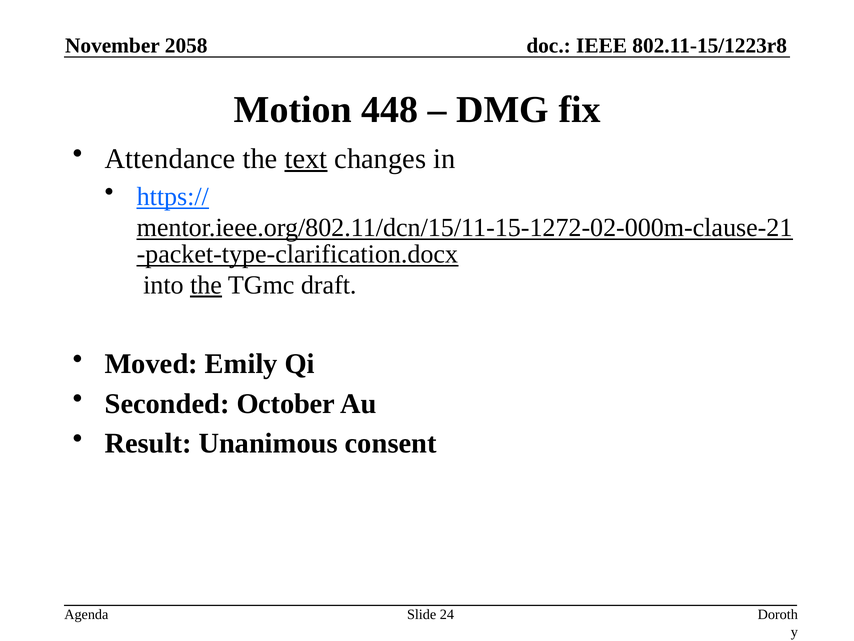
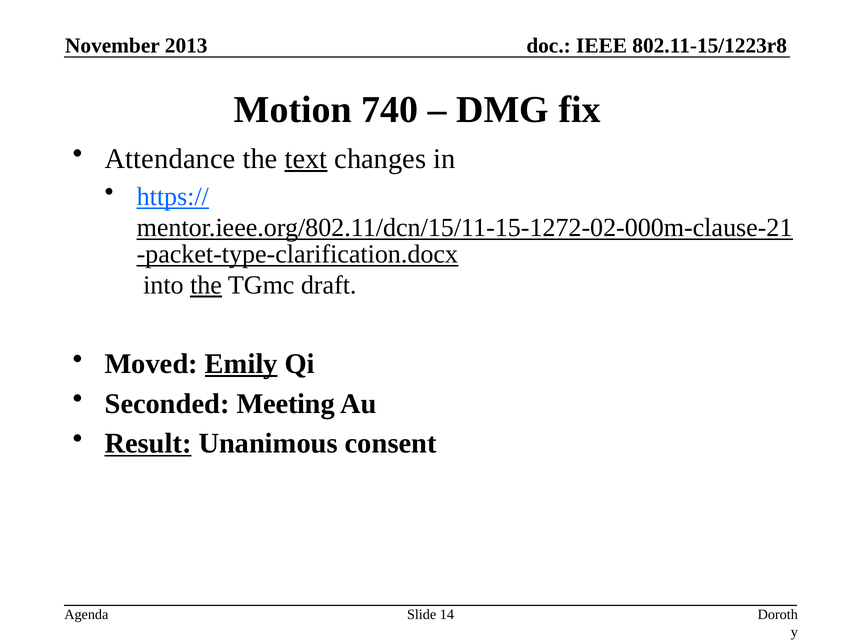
2058: 2058 -> 2013 (186, 46)
448: 448 -> 740 (390, 109)
Emily underline: none -> present (241, 364)
October: October -> Meeting (286, 403)
Result underline: none -> present (148, 443)
24: 24 -> 14 (447, 614)
